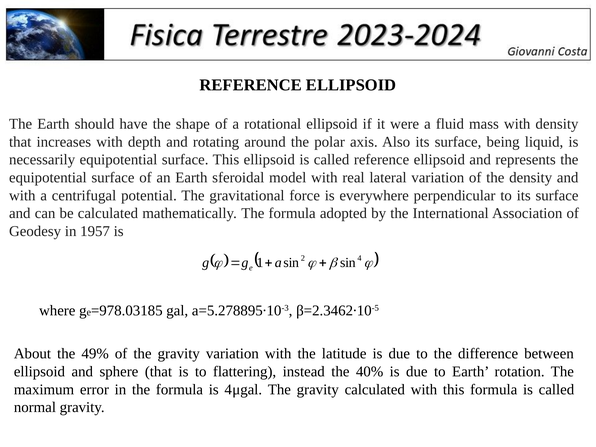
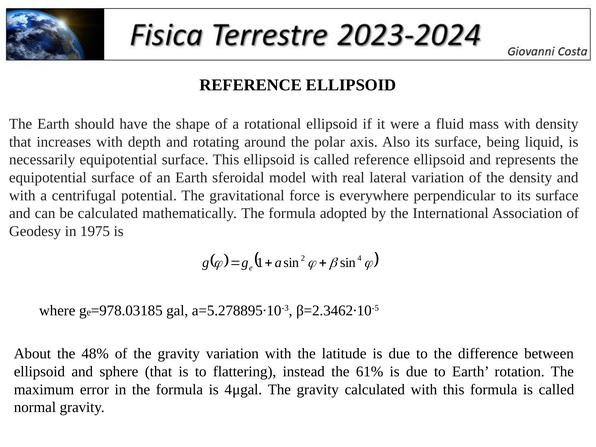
1957: 1957 -> 1975 (95, 231)
49%: 49% -> 48% (95, 354)
40%: 40% -> 61% (370, 372)
